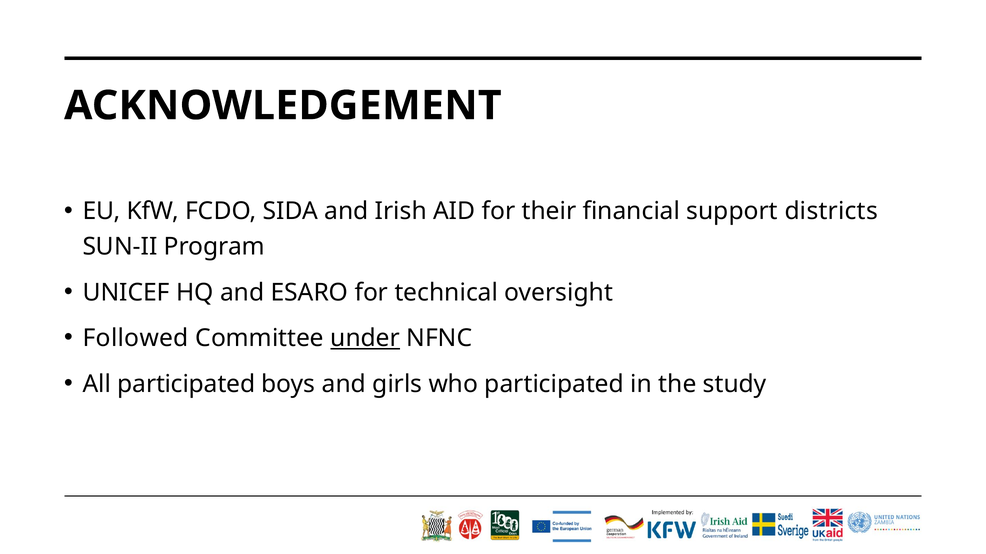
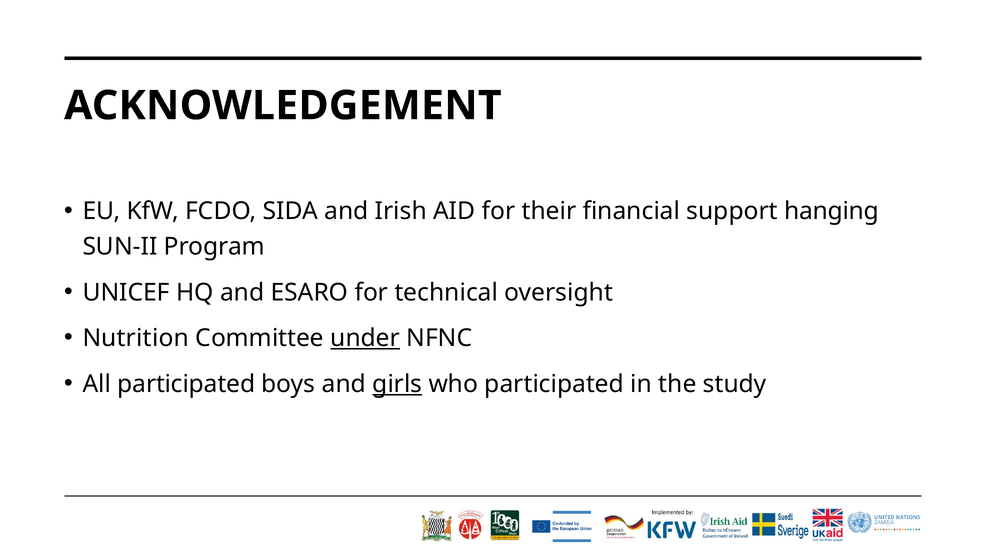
districts: districts -> hanging (831, 212)
Followed: Followed -> Nutrition (136, 339)
girls underline: none -> present (397, 384)
